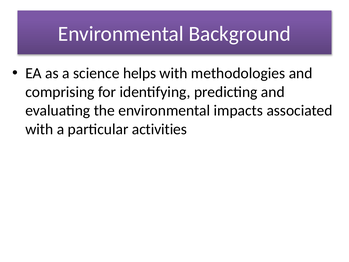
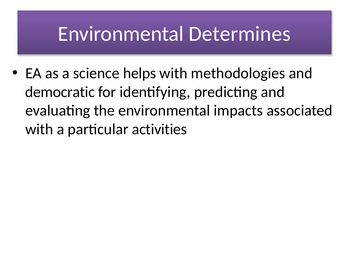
Background: Background -> Determines (240, 34)
comprising: comprising -> democratic (60, 92)
